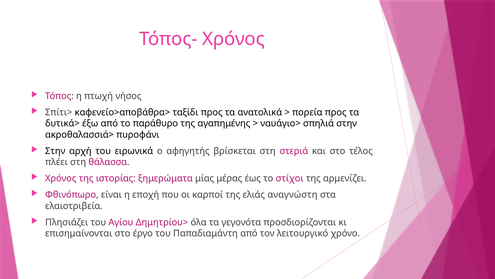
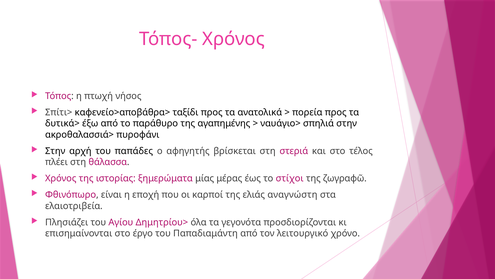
ειρωνικά: ειρωνικά -> παπάδες (134, 151)
αρμενίζει: αρμενίζει -> ζωγραφῶ (345, 178)
